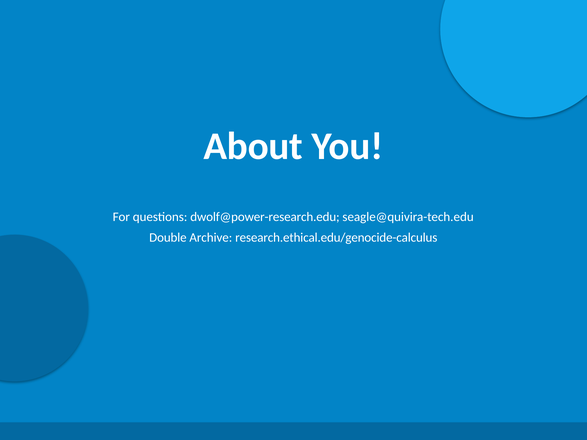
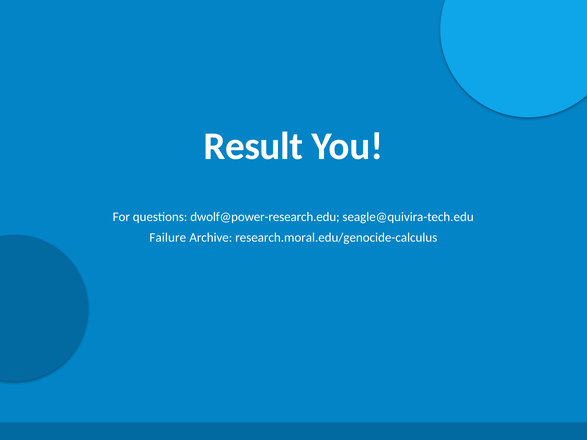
About: About -> Result (253, 146)
Double: Double -> Failure (168, 238)
research.ethical.edu/genocide-calculus: research.ethical.edu/genocide-calculus -> research.moral.edu/genocide-calculus (336, 238)
